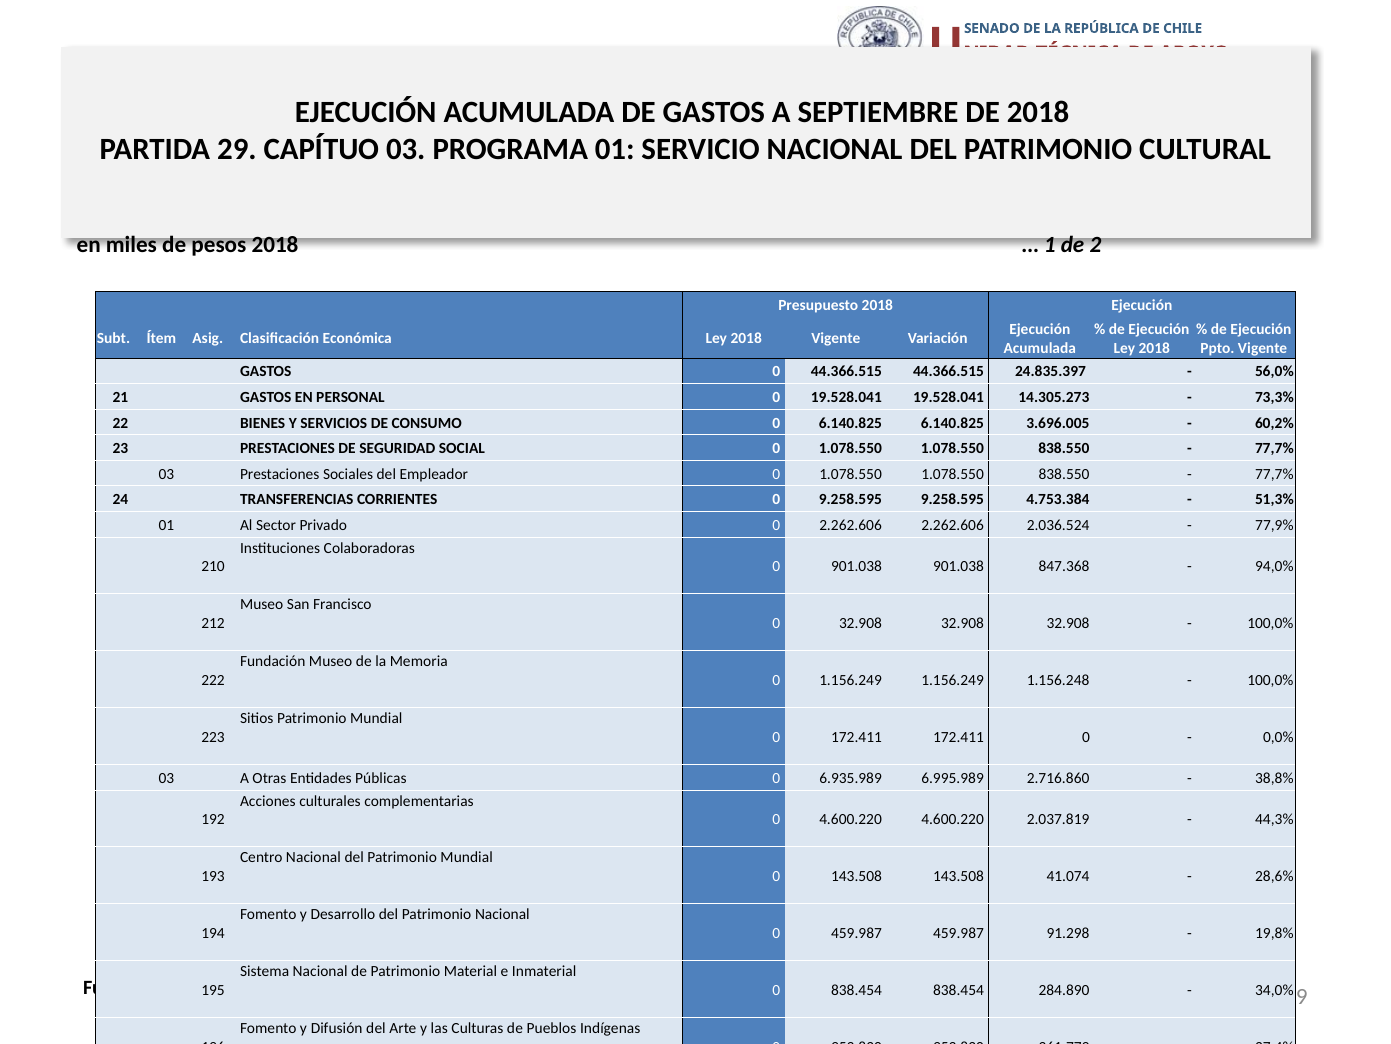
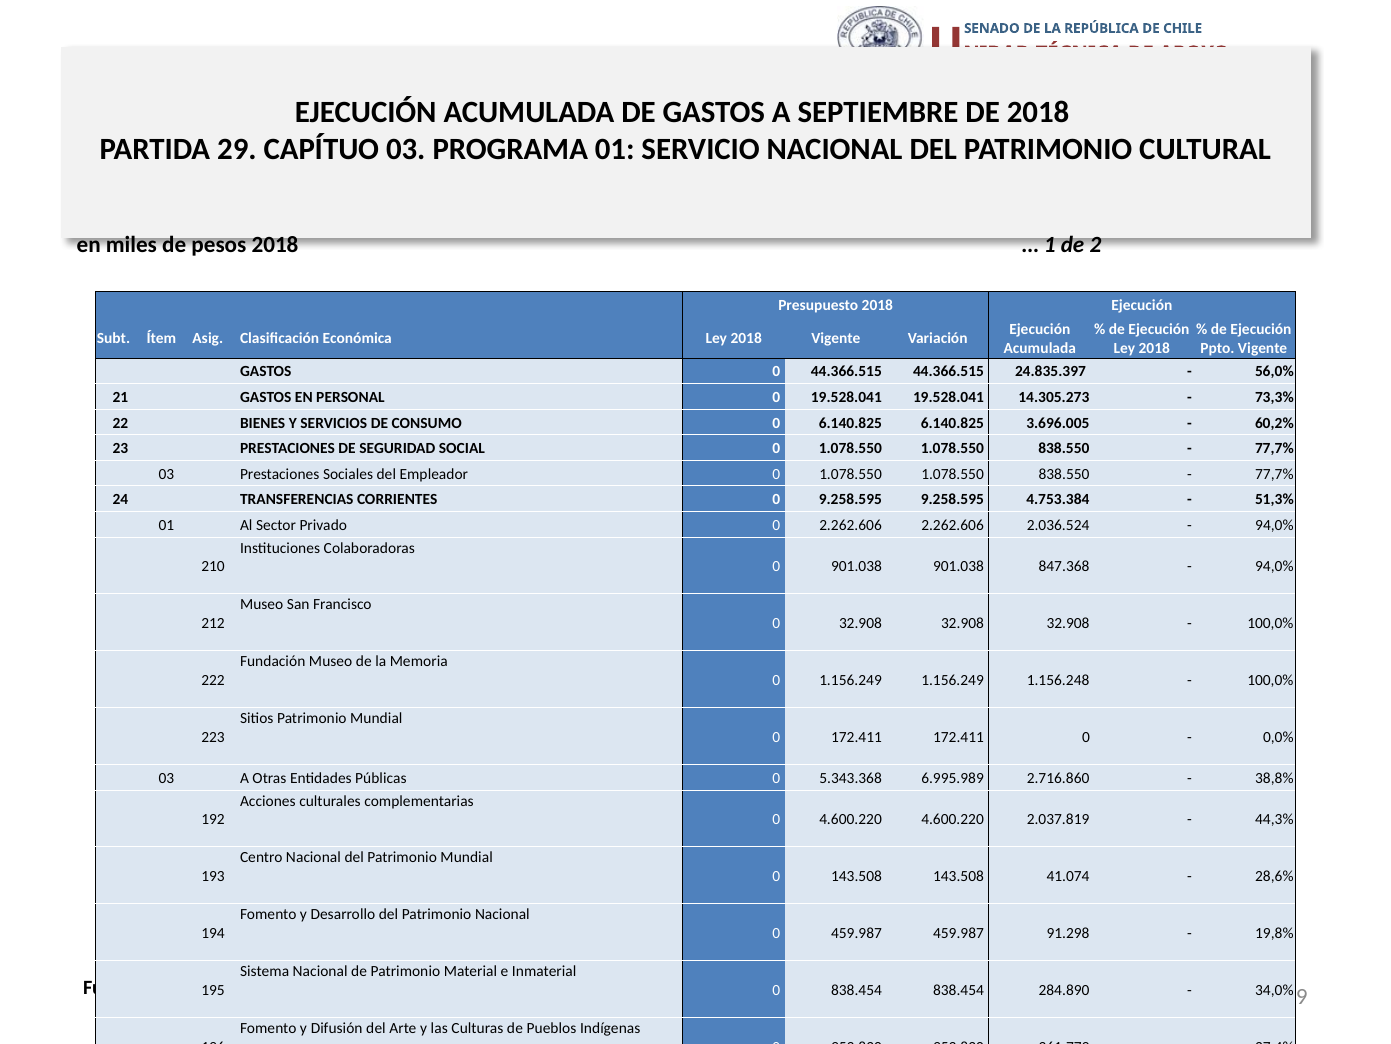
77,9%: 77,9% -> 94,0% (1274, 525)
6.935.989: 6.935.989 -> 5.343.368 (851, 778)
